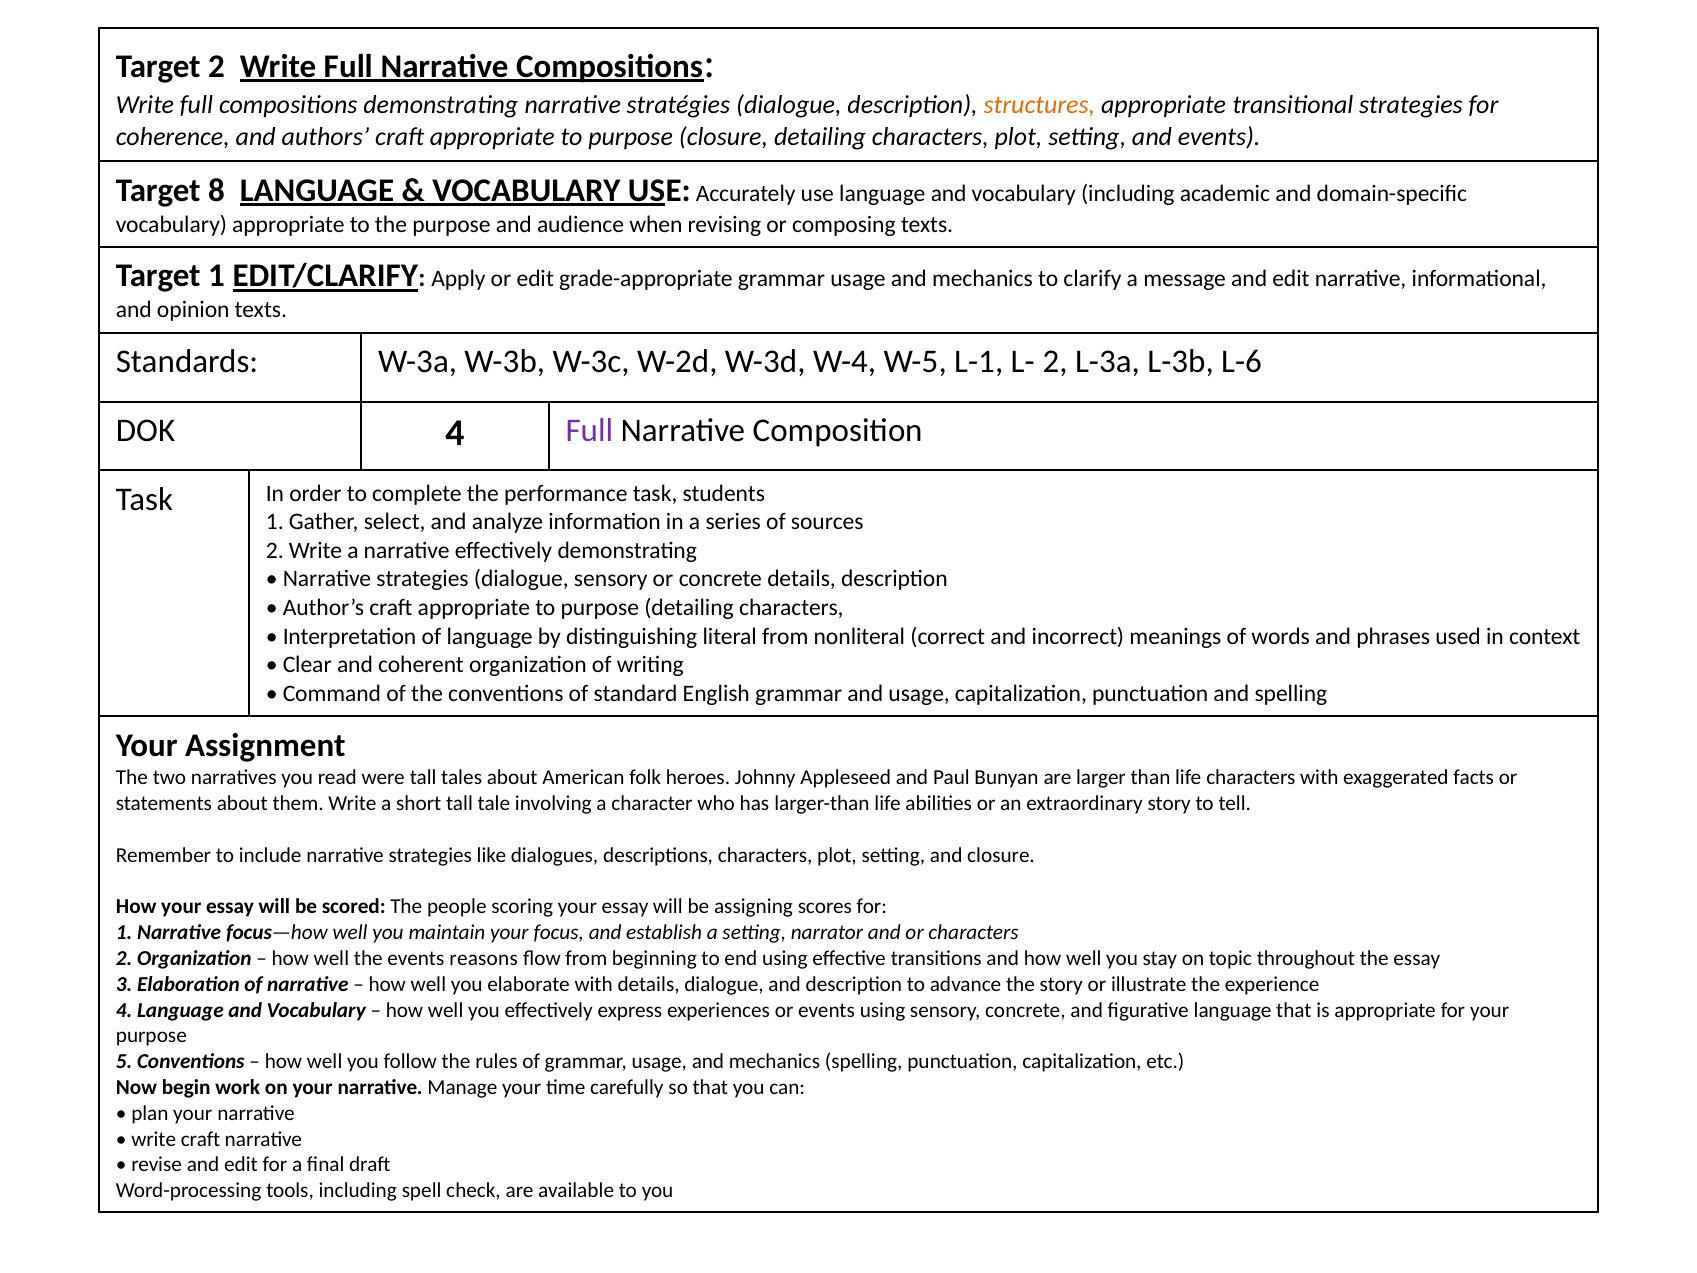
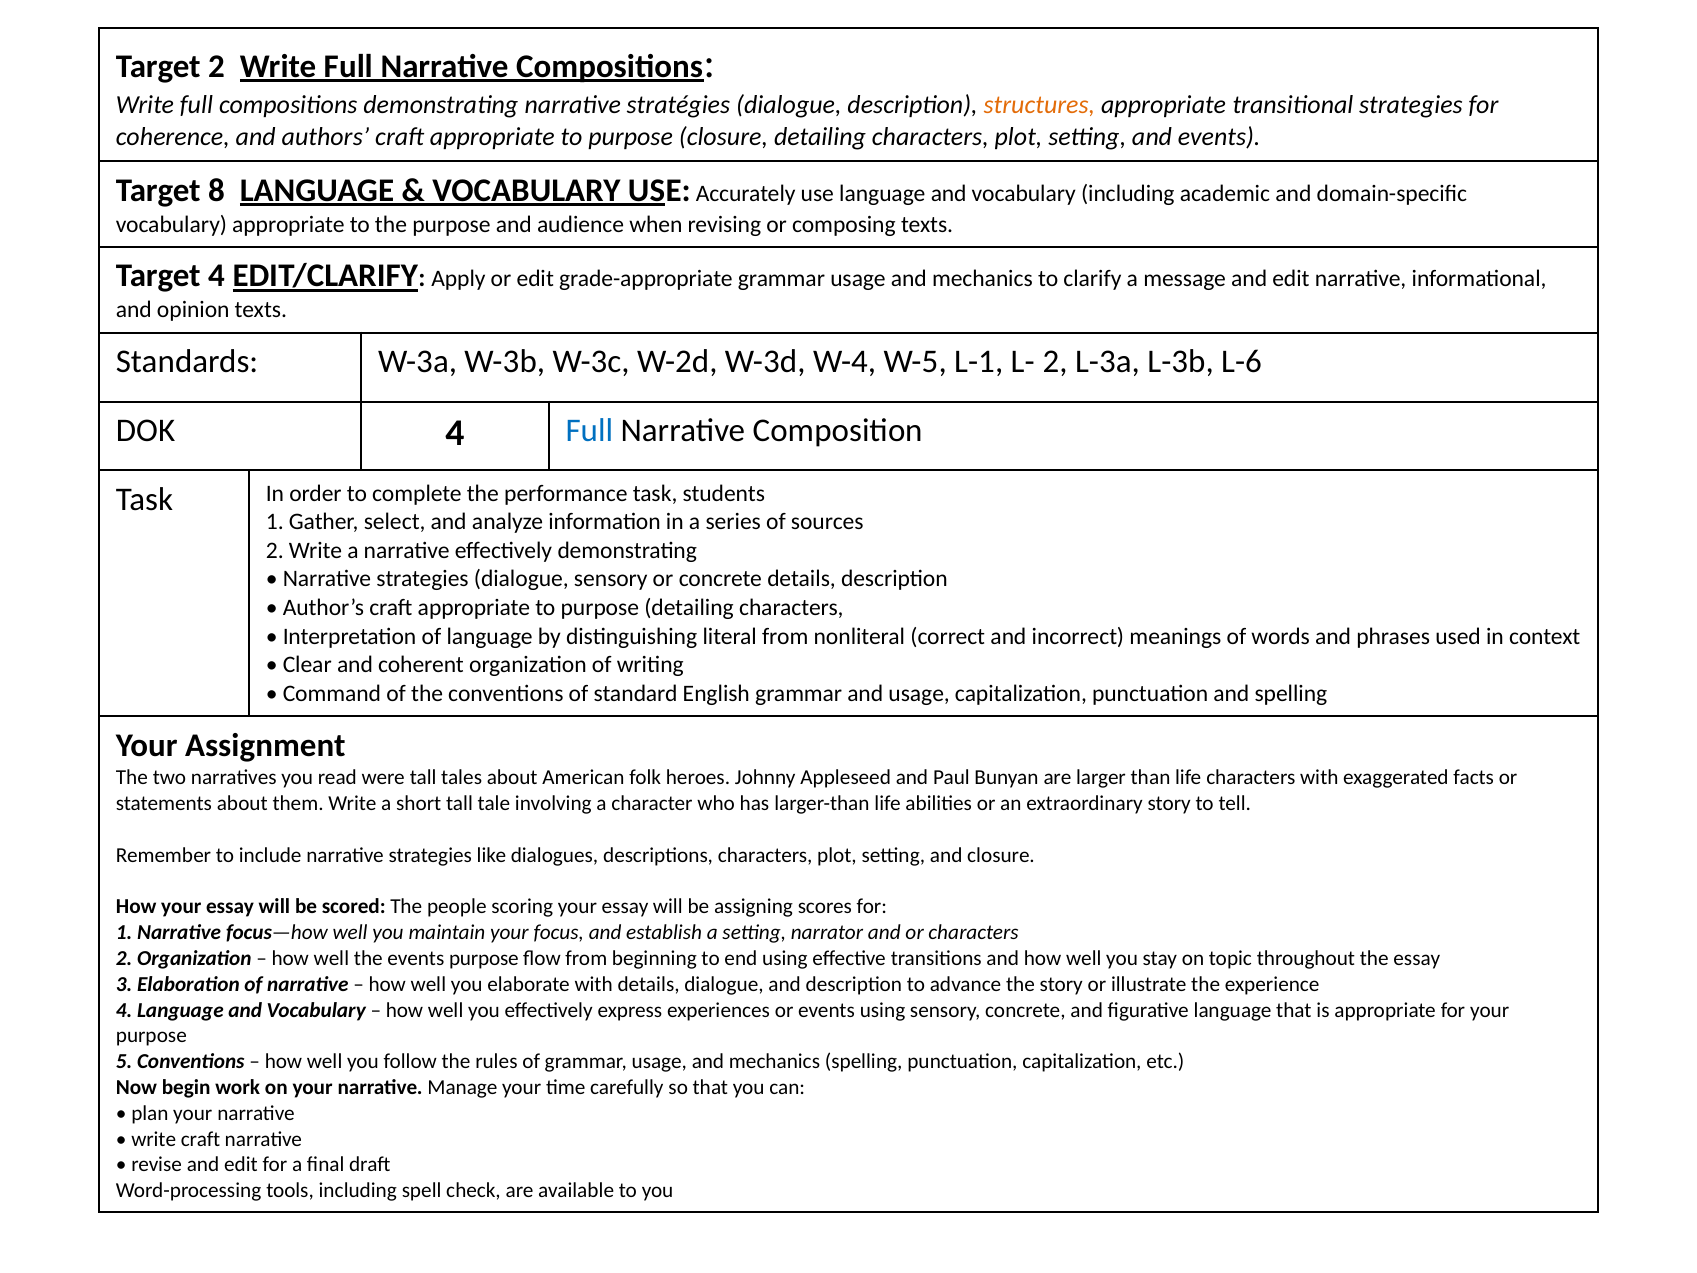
Target 1: 1 -> 4 (217, 276)
Full colour: purple -> blue (589, 430)
events reasons: reasons -> purpose (484, 958)
